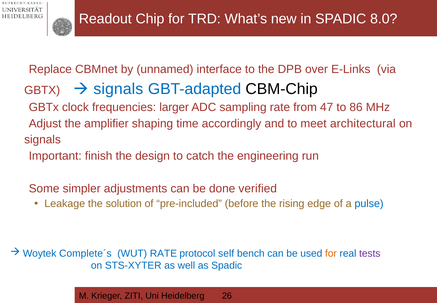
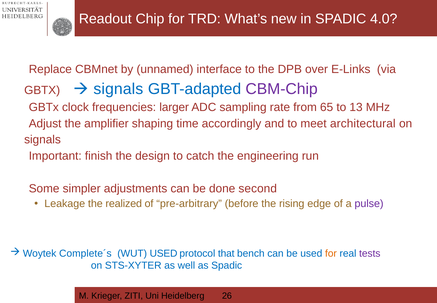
8.0: 8.0 -> 4.0 (384, 19)
CBM-Chip colour: black -> purple (282, 89)
47: 47 -> 65 (327, 107)
86: 86 -> 13 (356, 107)
verified: verified -> second (258, 188)
solution: solution -> realized (124, 203)
pre-included: pre-included -> pre-arbitrary (189, 203)
pulse colour: blue -> purple (369, 203)
WUT RATE: RATE -> USED (164, 253)
self: self -> that (226, 253)
